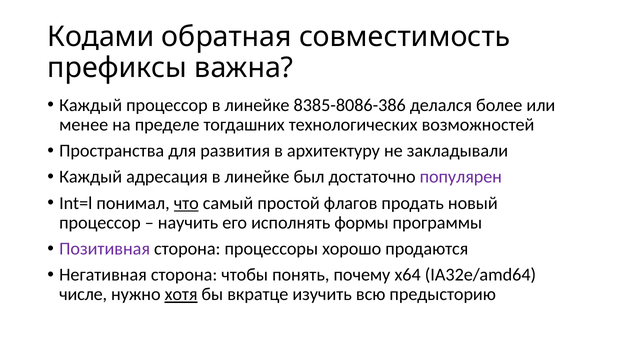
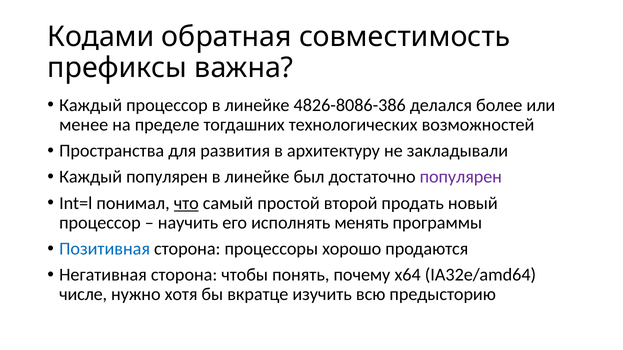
8385-8086-386: 8385-8086-386 -> 4826-8086-386 (350, 105)
Каждый адресация: адресация -> популярен (167, 177)
флагов: флагов -> второй (351, 203)
формы: формы -> менять (362, 223)
Позитивная colour: purple -> blue (105, 249)
хотя underline: present -> none (181, 295)
